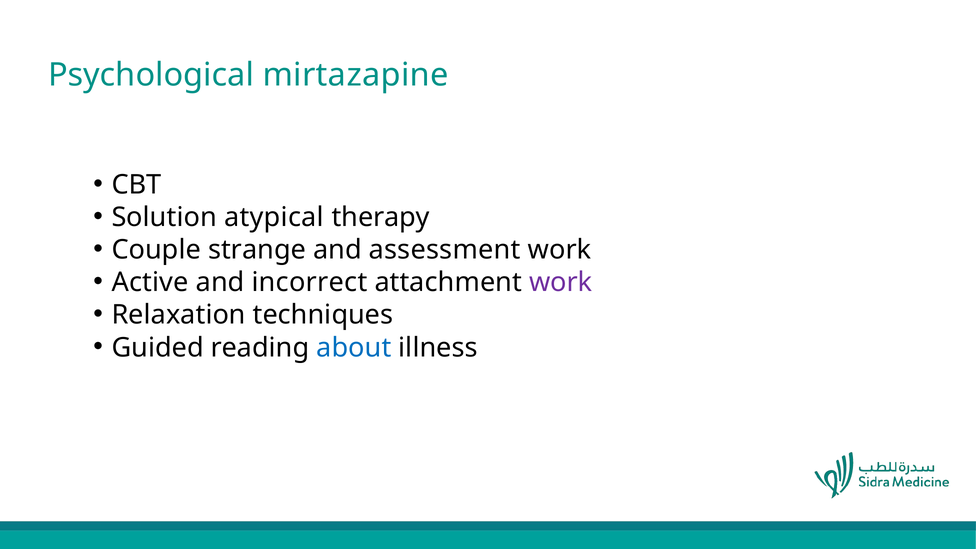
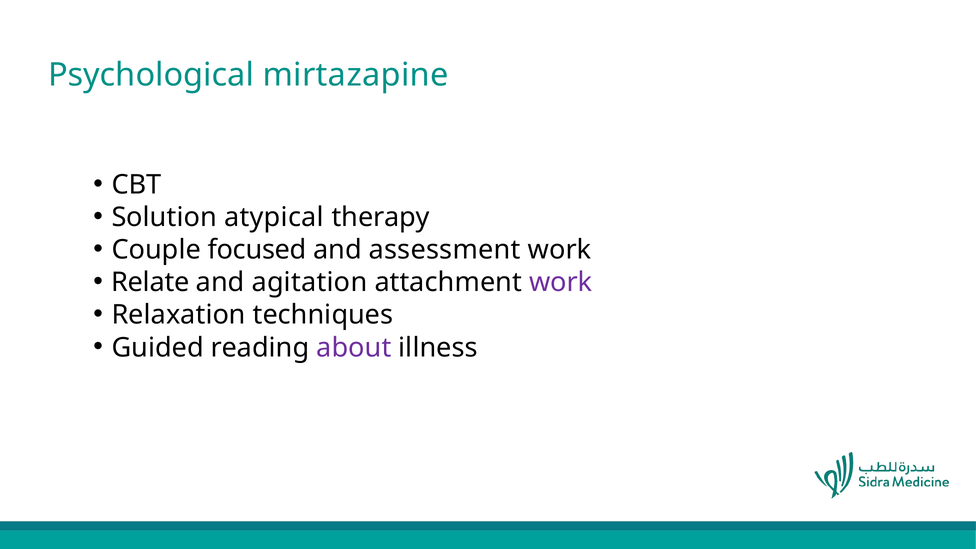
strange: strange -> focused (257, 250)
Active: Active -> Relate (150, 283)
incorrect: incorrect -> agitation (309, 283)
about colour: blue -> purple (354, 348)
